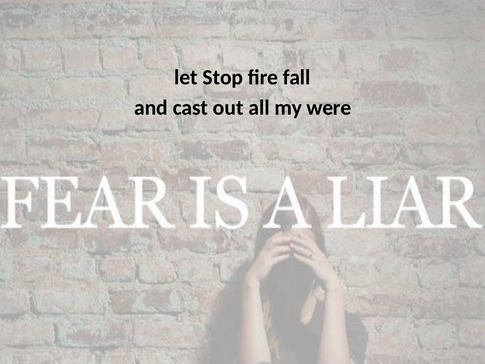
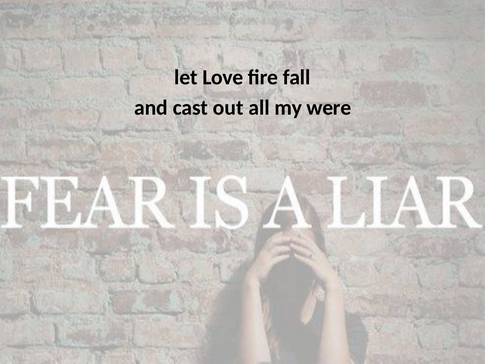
Stop: Stop -> Love (223, 77)
